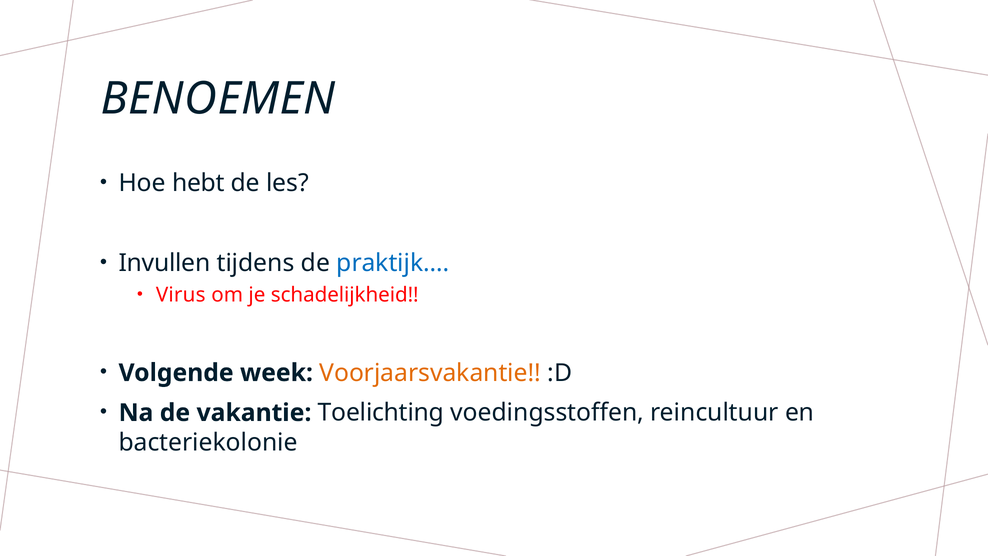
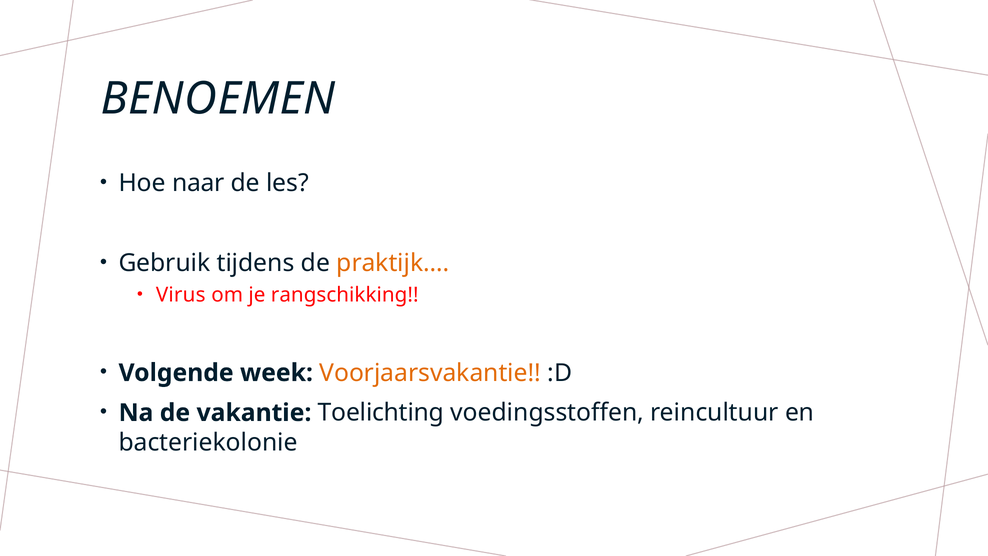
hebt: hebt -> naar (198, 183)
Invullen: Invullen -> Gebruik (164, 263)
praktijk… colour: blue -> orange (393, 263)
schadelijkheid: schadelijkheid -> rangschikking (345, 295)
